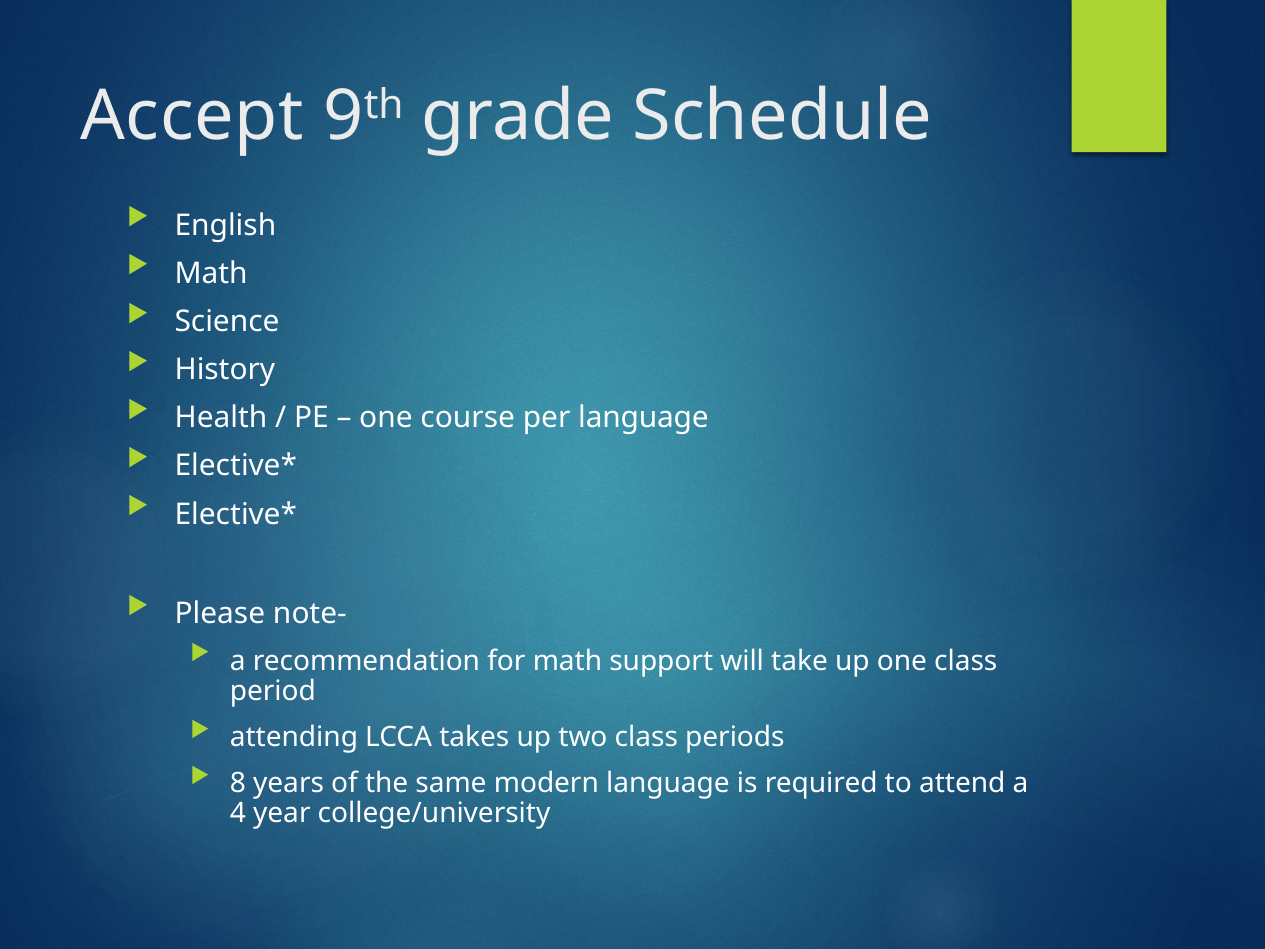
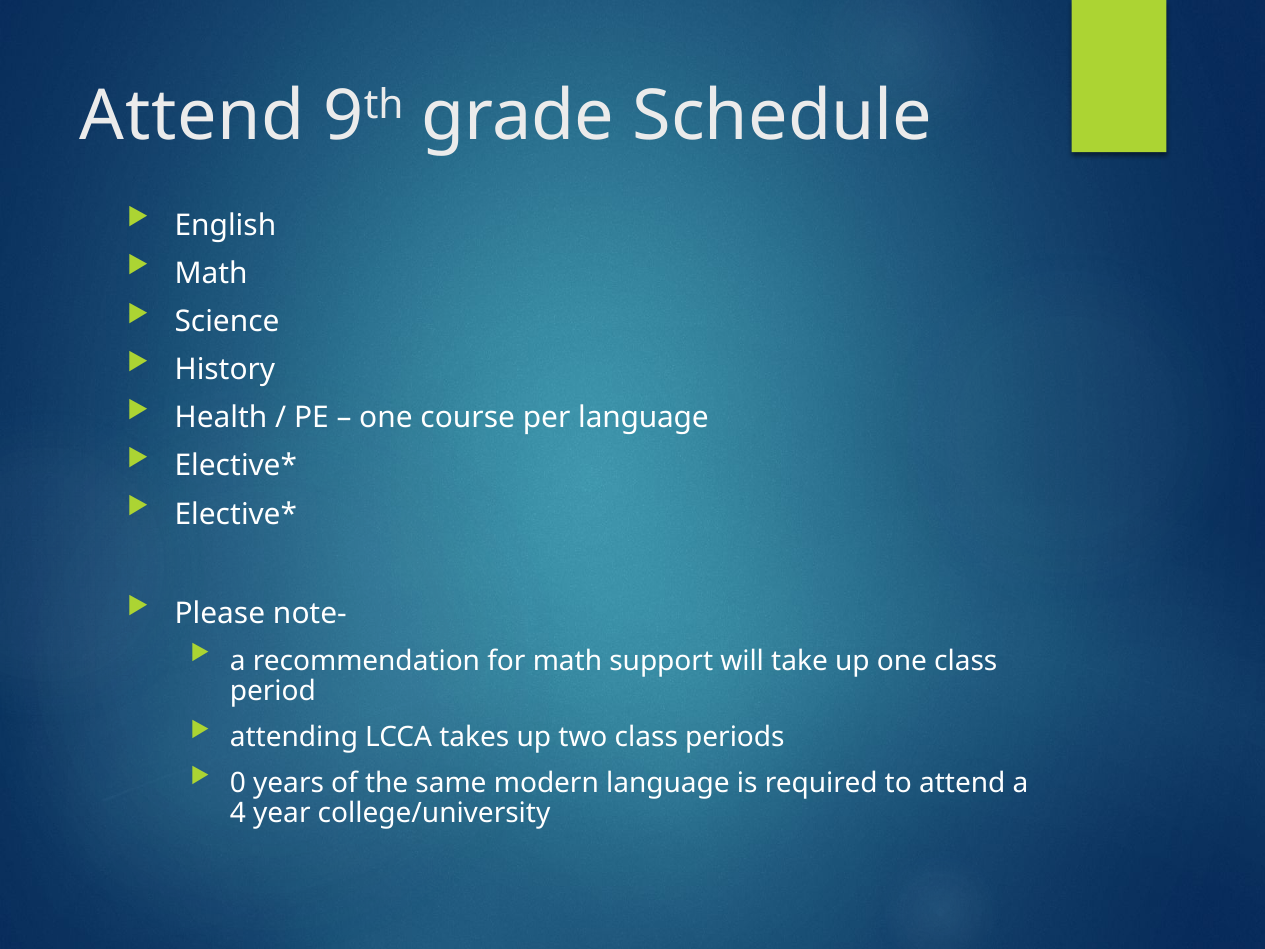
Accept: Accept -> Attend (192, 116)
8: 8 -> 0 (238, 783)
